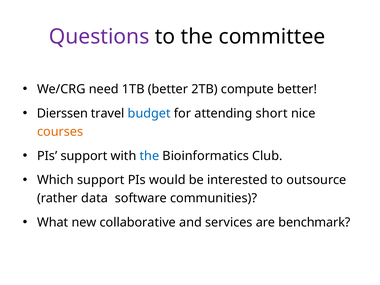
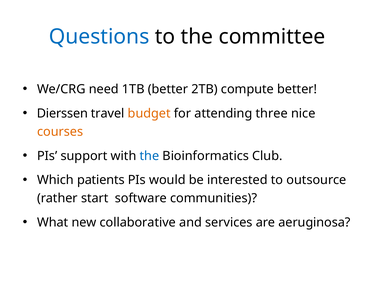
Questions colour: purple -> blue (99, 37)
budget colour: blue -> orange (149, 113)
short: short -> three (272, 113)
Which support: support -> patients (101, 180)
data: data -> start (95, 198)
benchmark: benchmark -> aeruginosa (314, 222)
